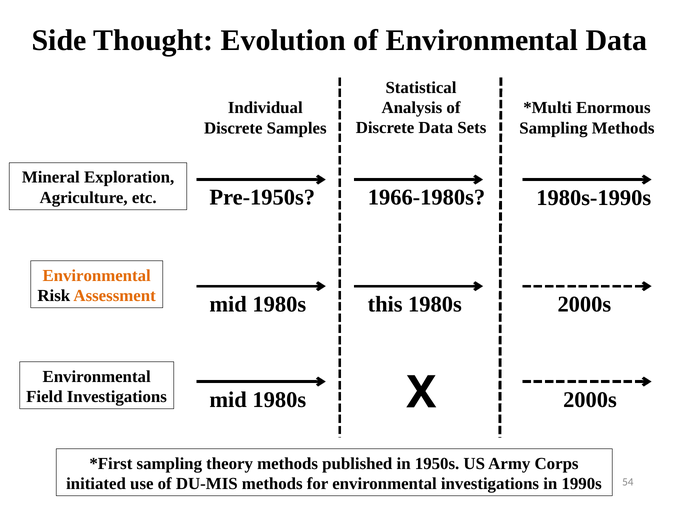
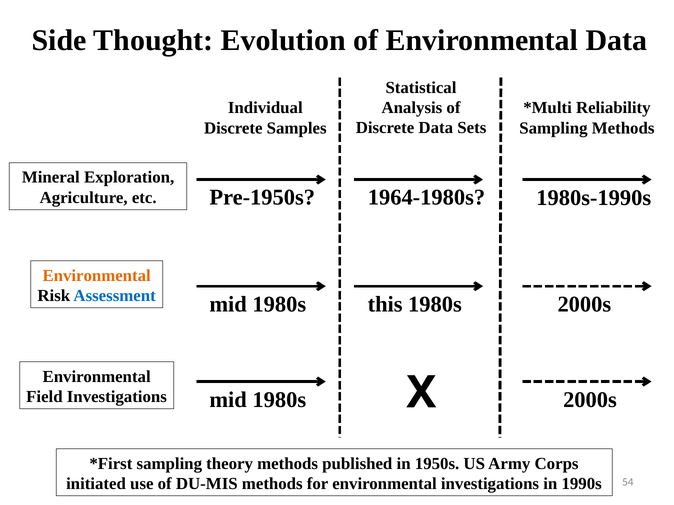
Enormous: Enormous -> Reliability (613, 108)
1966-1980s: 1966-1980s -> 1964-1980s (426, 198)
Assessment colour: orange -> blue (115, 296)
